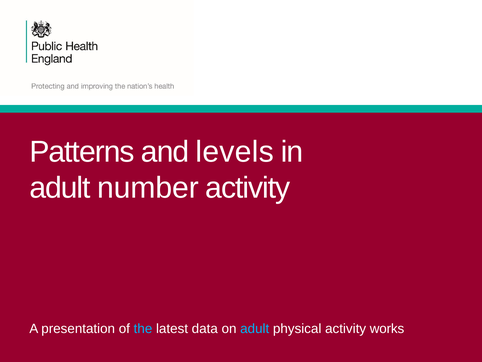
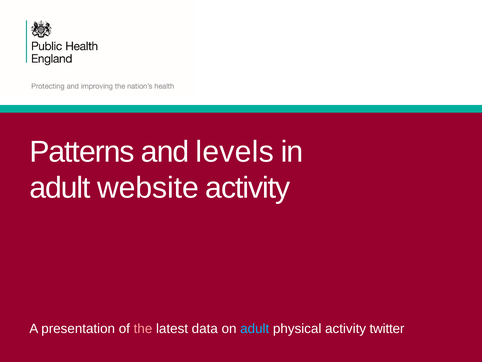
number: number -> website (148, 188)
the colour: light blue -> pink (143, 328)
works: works -> twitter (387, 328)
